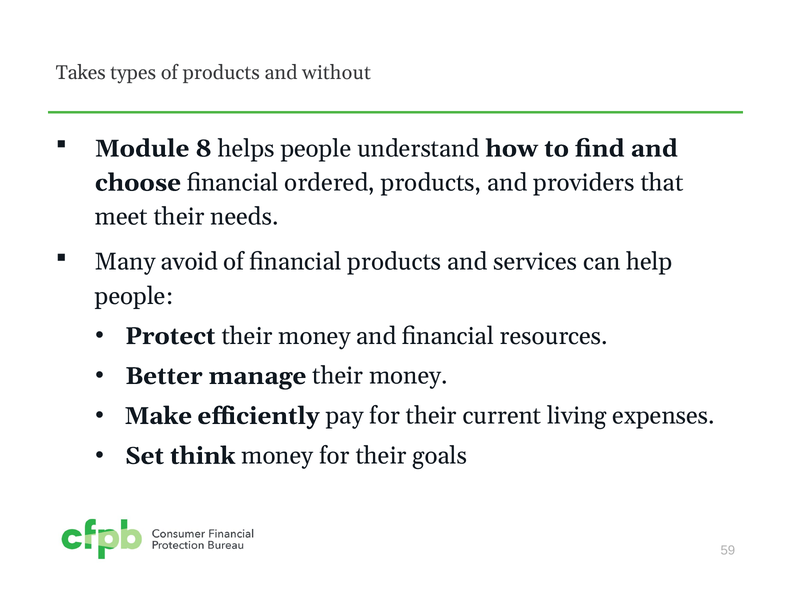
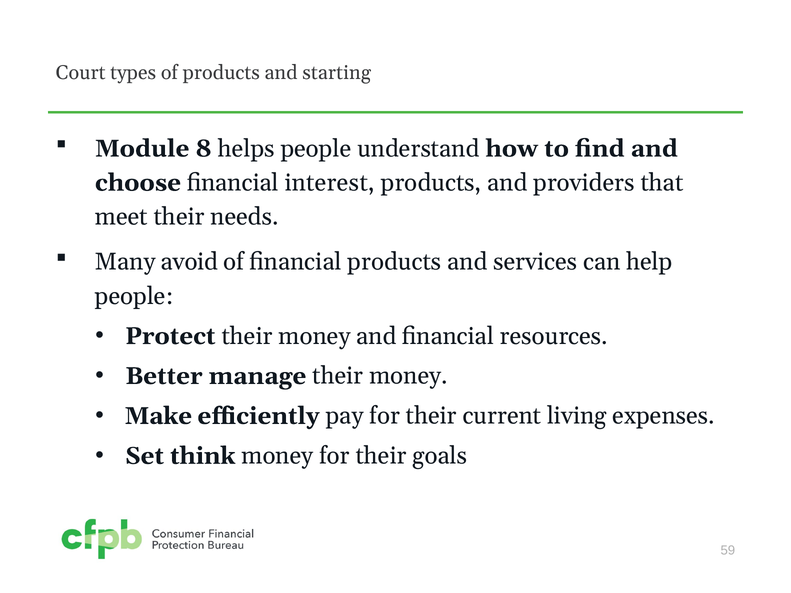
Takes: Takes -> Court (81, 73)
without: without -> starting (337, 73)
ordered: ordered -> interest (330, 183)
